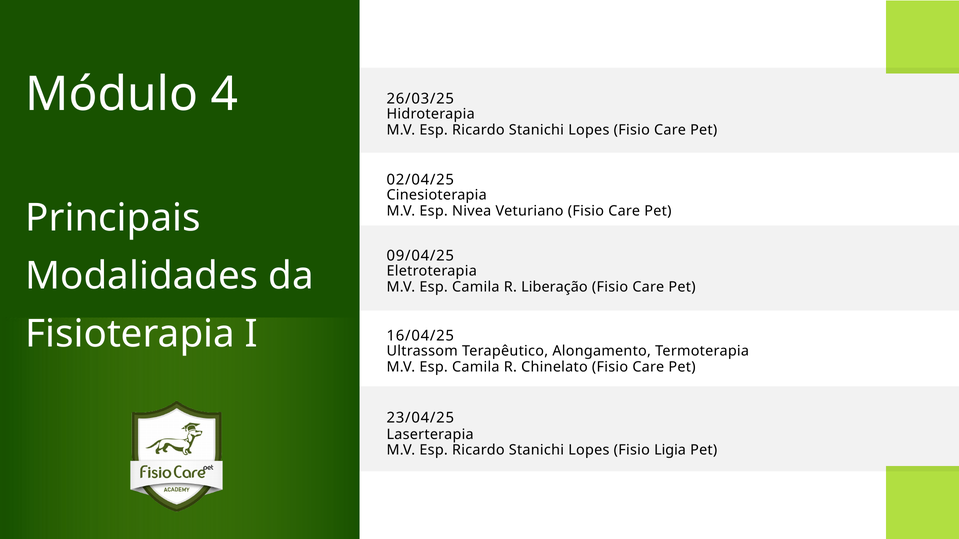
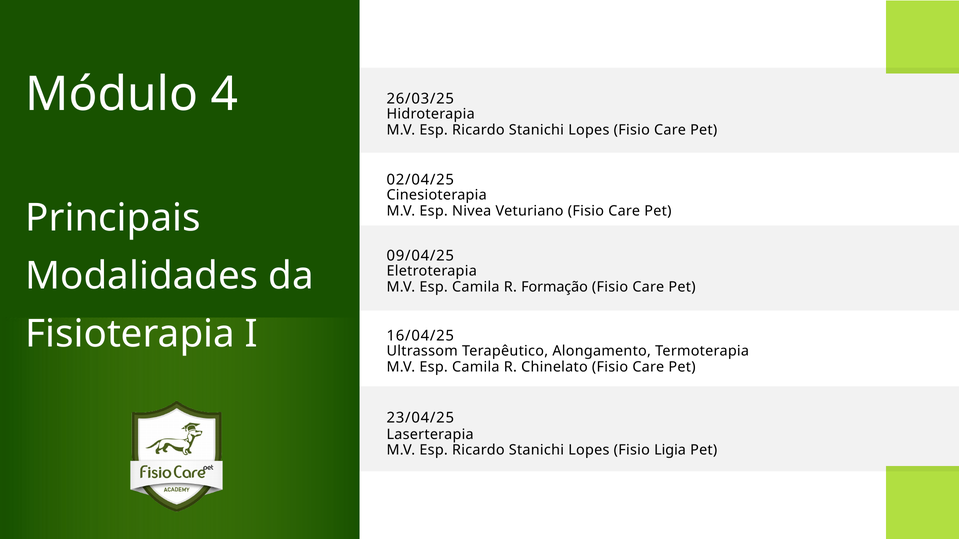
Liberação: Liberação -> Formação (555, 287)
